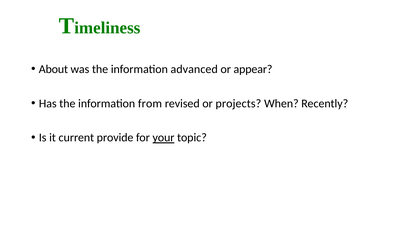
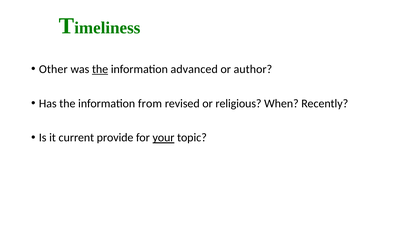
About: About -> Other (53, 69)
the underline: none -> present (100, 69)
appear: appear -> author (253, 69)
projects: projects -> religious (238, 103)
